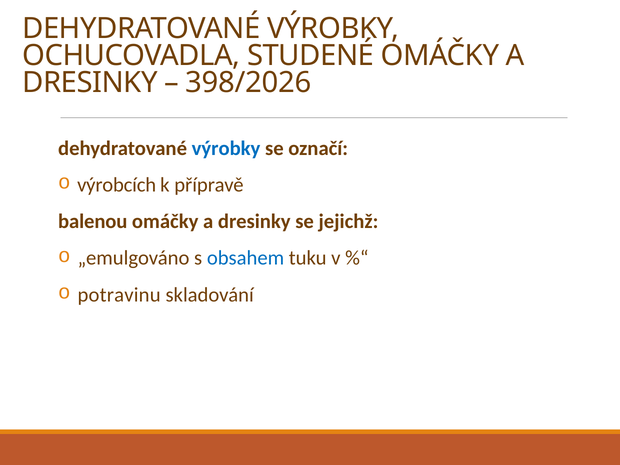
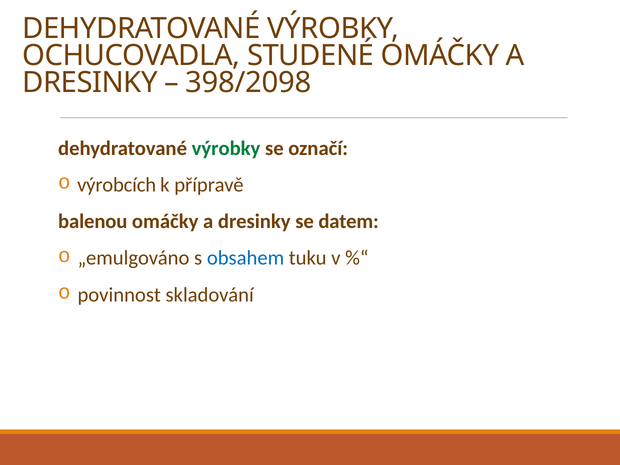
398/2026: 398/2026 -> 398/2098 (248, 83)
výrobky colour: blue -> green (226, 148)
jejichž: jejichž -> datem (349, 222)
potravinu: potravinu -> povinnost (119, 295)
